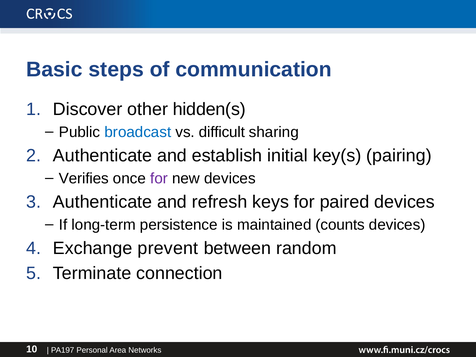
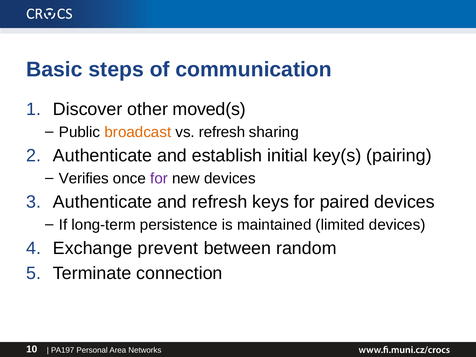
hidden(s: hidden(s -> moved(s (209, 109)
broadcast colour: blue -> orange (138, 132)
vs difficult: difficult -> refresh (222, 132)
counts: counts -> limited (340, 225)
